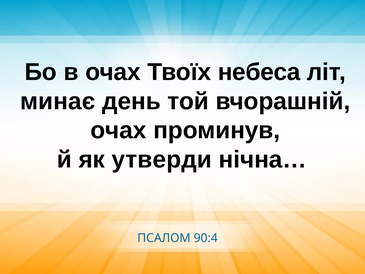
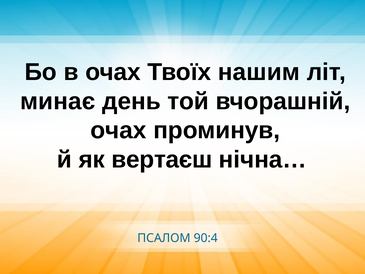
небеса: небеса -> нашим (259, 72)
утверди: утверди -> вертаєш (162, 160)
